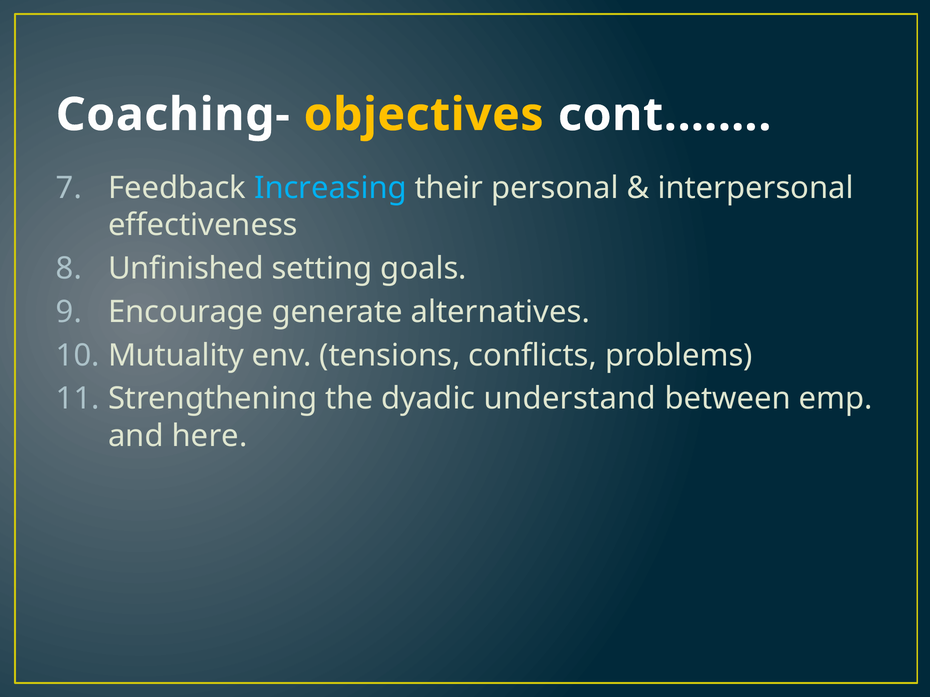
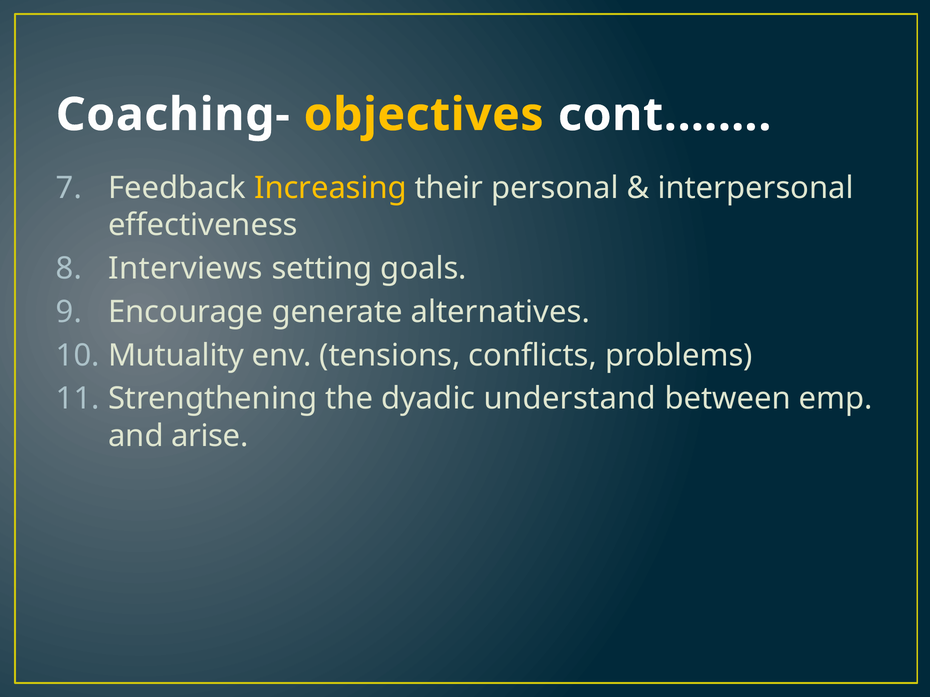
Increasing colour: light blue -> yellow (330, 188)
Unfinished: Unfinished -> Interviews (186, 269)
here: here -> arise (210, 436)
